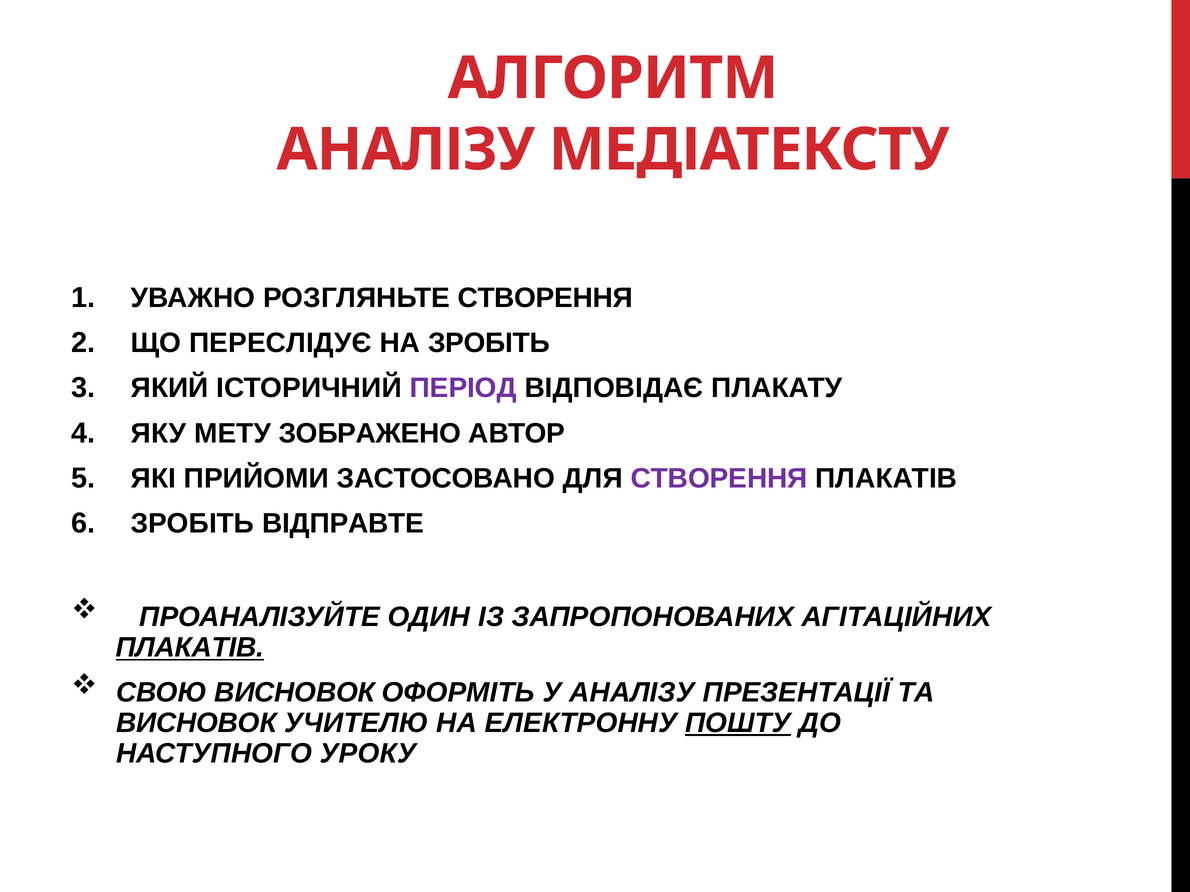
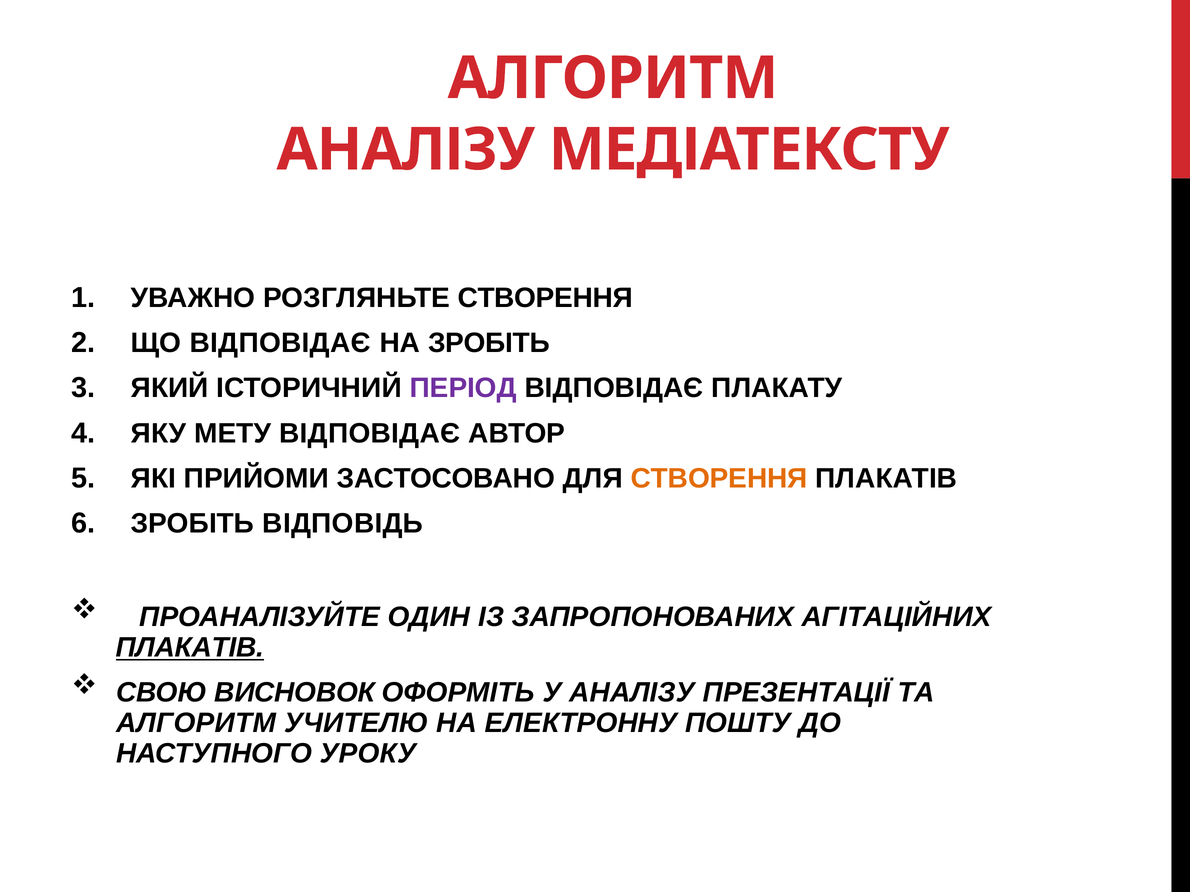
ЩО ПЕРЕСЛІДУЄ: ПЕРЕСЛІДУЄ -> ВІДПОВІДАЄ (280, 343)
МЕТУ ЗОБРАЖЕНО: ЗОБРАЖЕНО -> ВІДПОВІДАЄ (370, 434)
СТВОРЕННЯ colour: purple -> orange (719, 479)
ВІДПРАВТЕ: ВІДПРАВТЕ -> ВІДПОВІДЬ (343, 524)
ВИСНОВОК: ВИСНОВОК -> АЛГОРИТМ (196, 723)
ПОШТУ underline: present -> none (738, 723)
